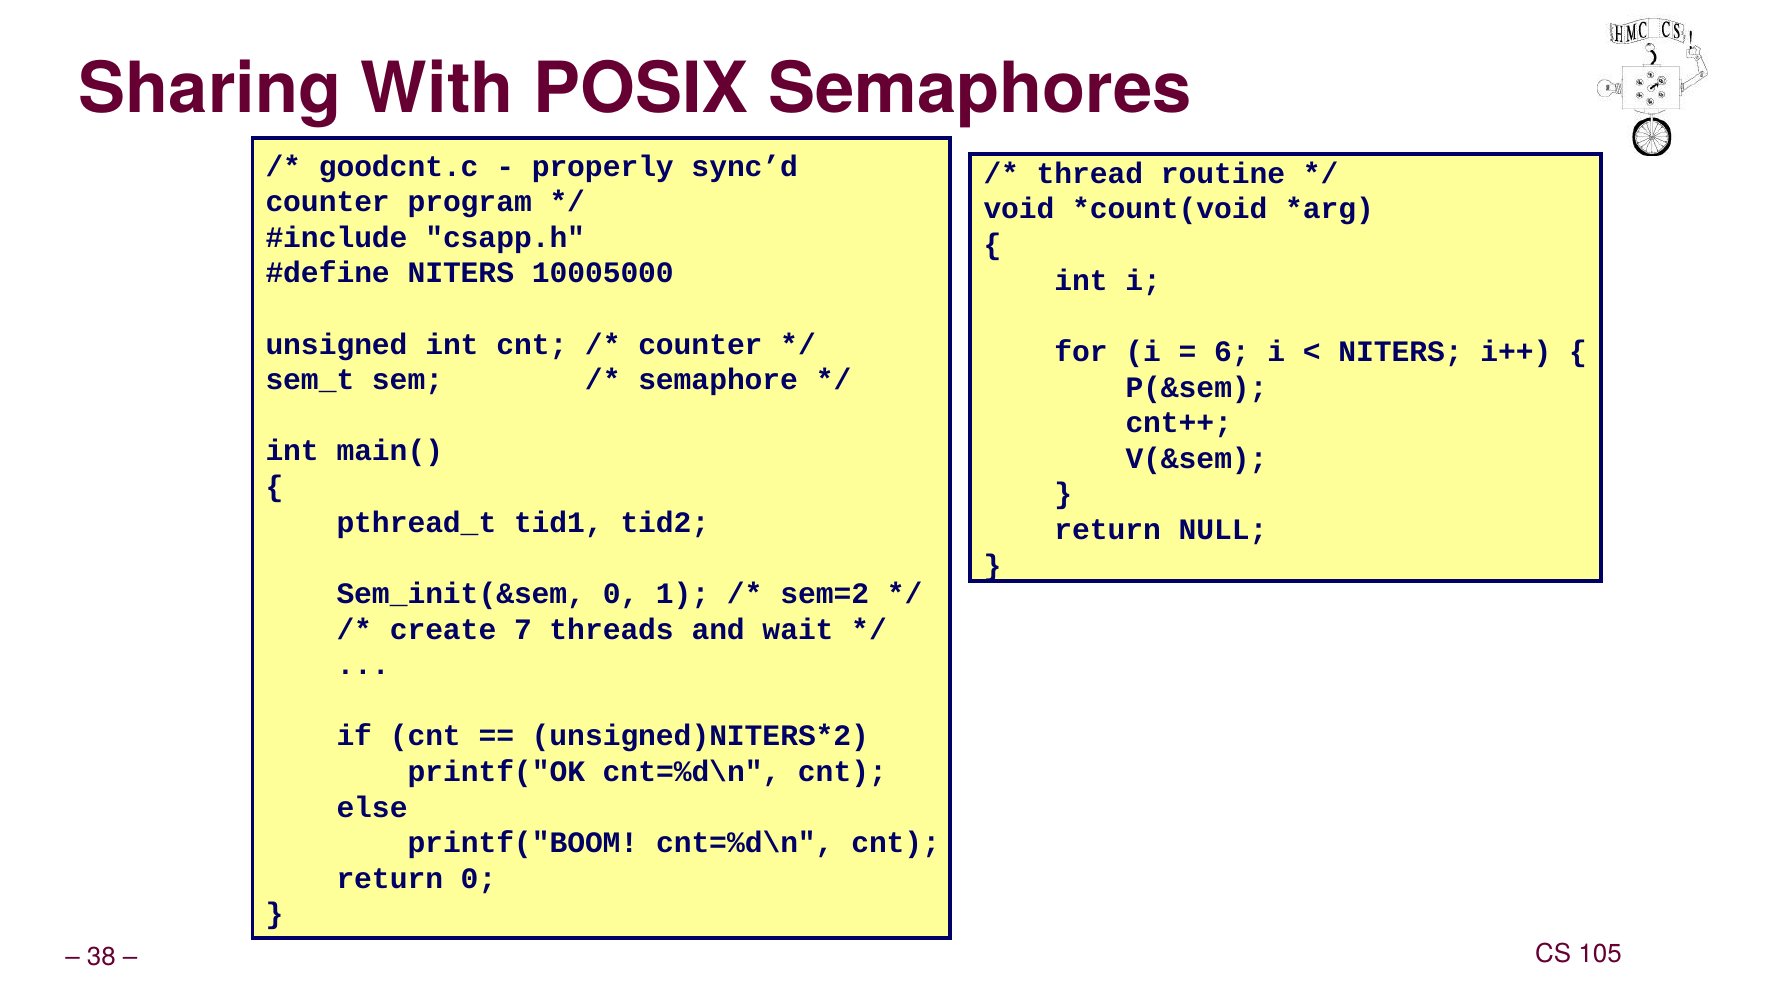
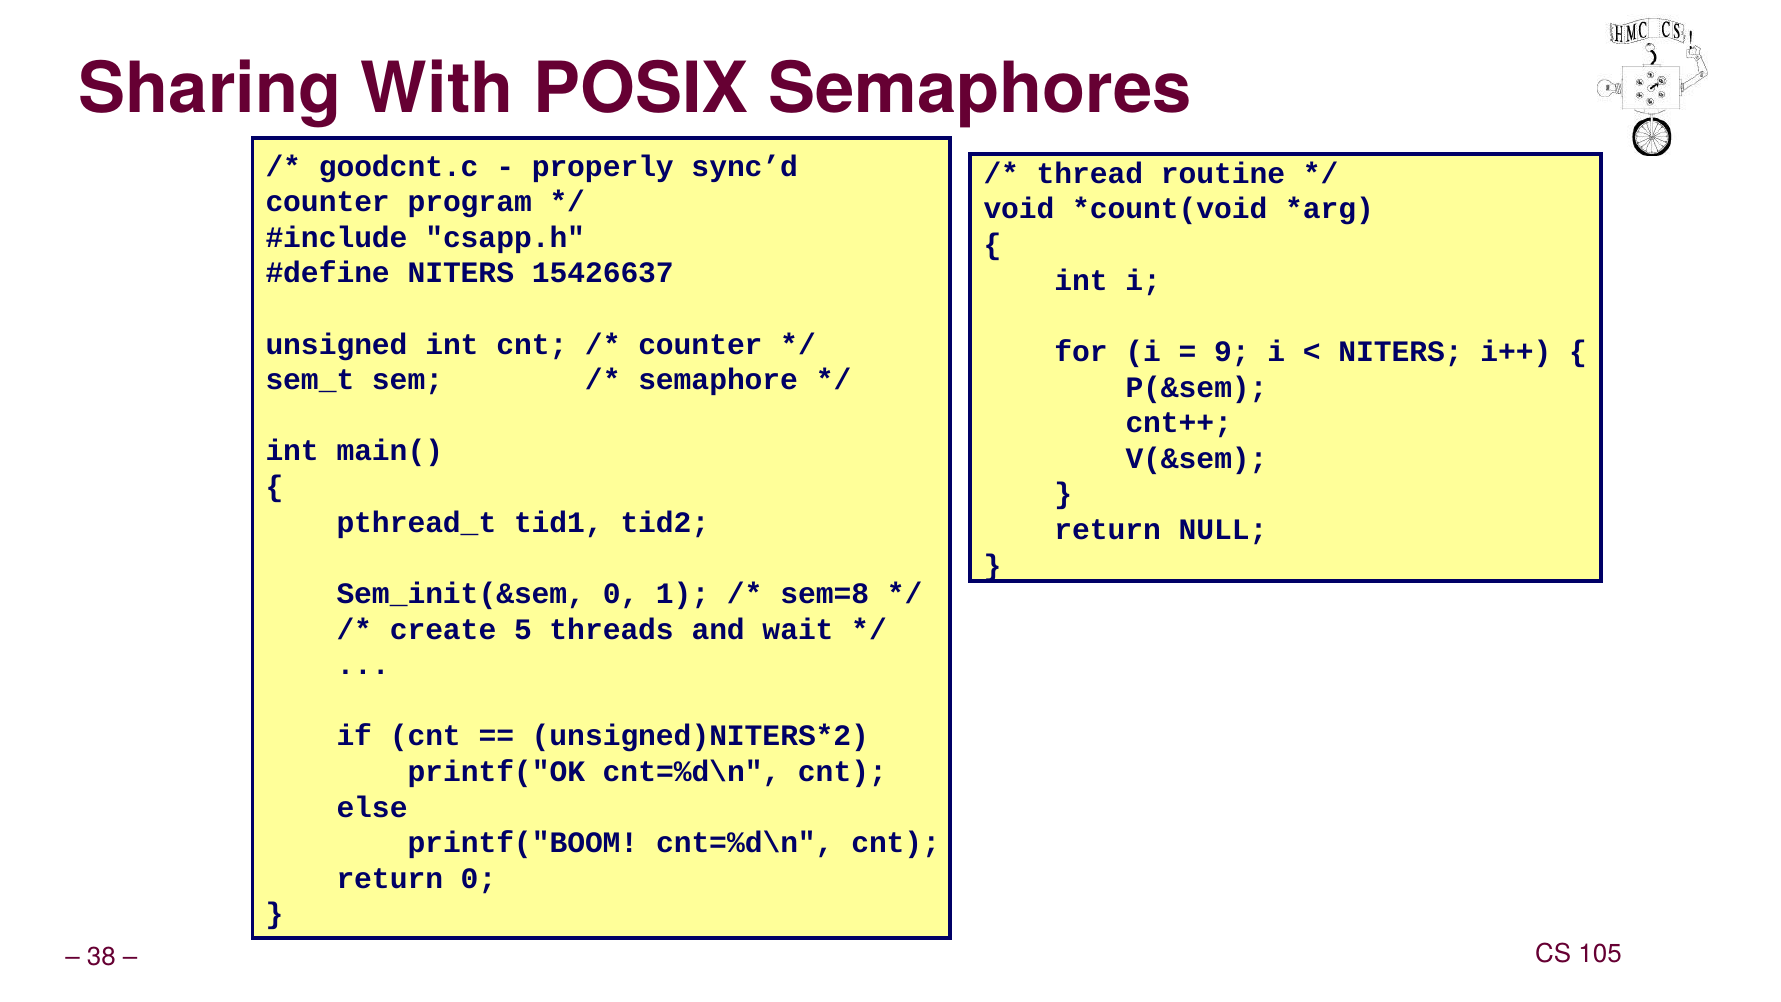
10005000: 10005000 -> 15426637 (603, 273)
6: 6 -> 9 (1232, 352)
sem=2: sem=2 -> sem=8 (825, 594)
7: 7 -> 5 (523, 629)
